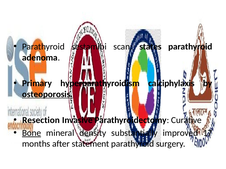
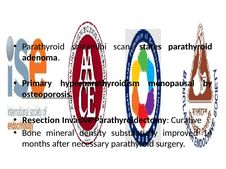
calciphylaxis: calciphylaxis -> menopausal (171, 84)
Bone underline: present -> none (32, 133)
17: 17 -> 14 (208, 133)
statement: statement -> necessary (90, 144)
